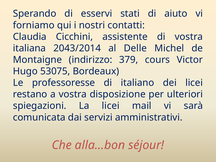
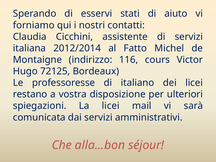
di vostra: vostra -> servizi (189, 37)
2043/2014: 2043/2014 -> 2012/2014 (77, 48)
Delle: Delle -> Fatto (135, 48)
379: 379 -> 116 (129, 60)
53075: 53075 -> 72125 (55, 71)
